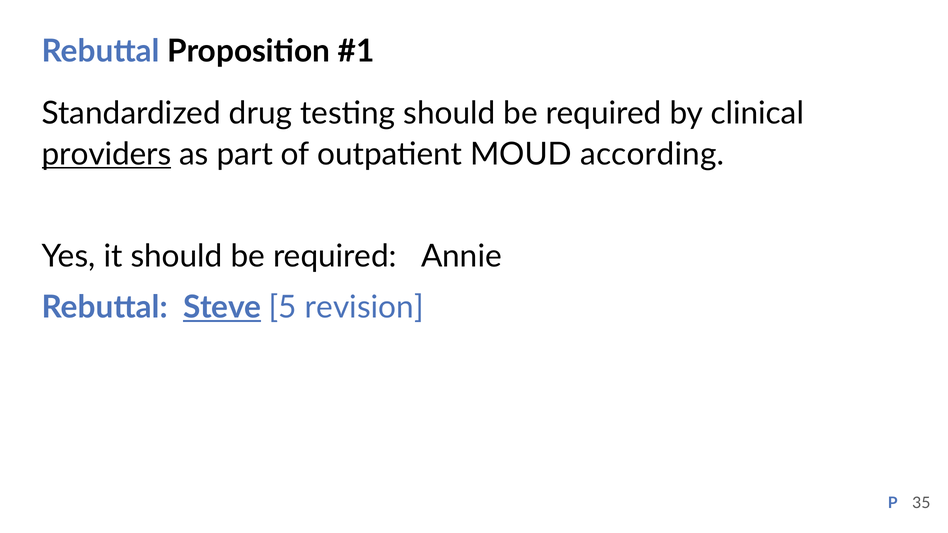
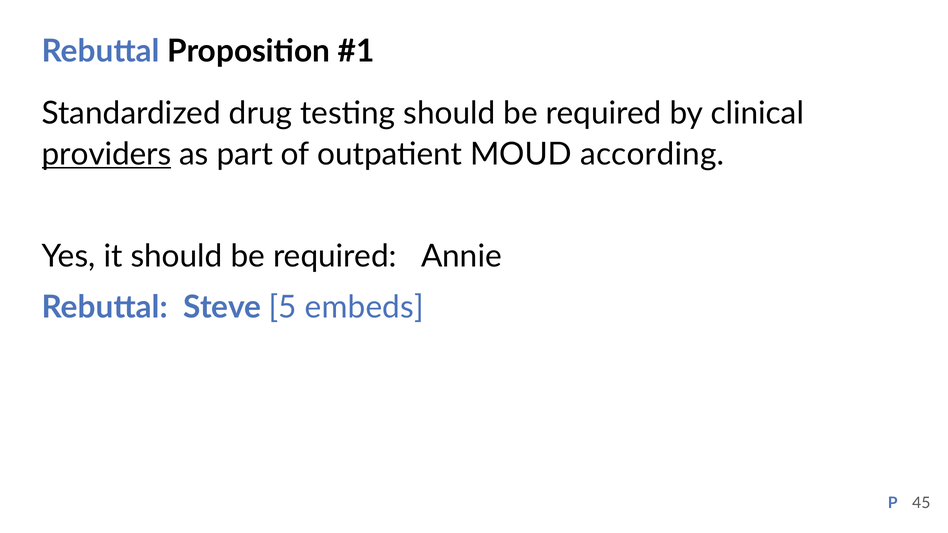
Steve underline: present -> none (222, 307)
revision: revision -> embeds (364, 307)
35: 35 -> 45 (921, 504)
